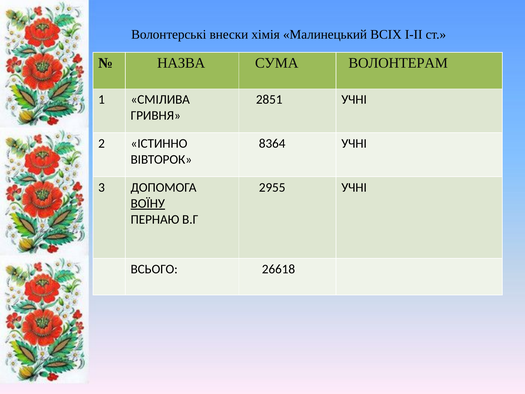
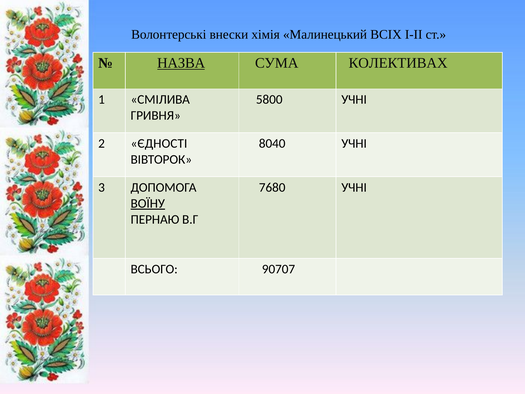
НАЗВА underline: none -> present (181, 63)
ВОЛОНТЕРАМ: ВОЛОНТЕРАМ -> КОЛЕКТИВАХ (398, 63)
2851: 2851 -> 5800 (269, 100)
ІСТИННО: ІСТИННО -> ЄДНОСТІ (159, 143)
8364: 8364 -> 8040 (272, 143)
2955: 2955 -> 7680 (272, 187)
26618: 26618 -> 90707 (278, 269)
